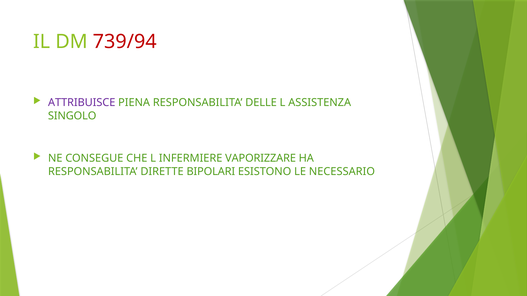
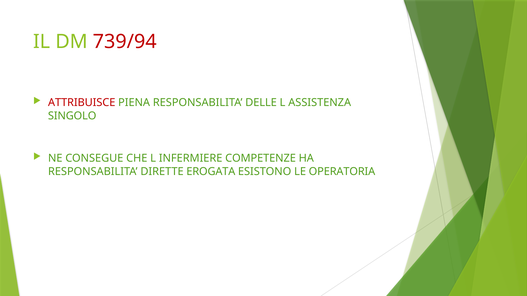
ATTRIBUISCE colour: purple -> red (82, 103)
VAPORIZZARE: VAPORIZZARE -> COMPETENZE (261, 159)
BIPOLARI: BIPOLARI -> EROGATA (211, 172)
NECESSARIO: NECESSARIO -> OPERATORIA (342, 172)
